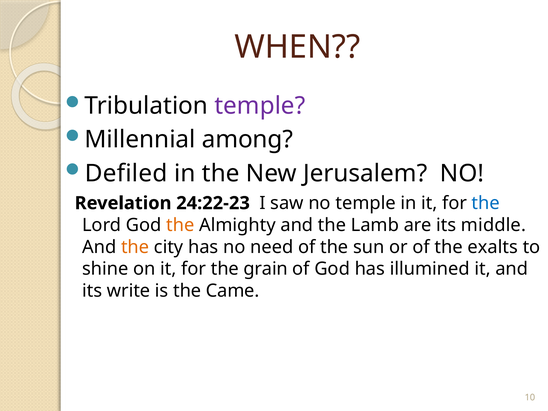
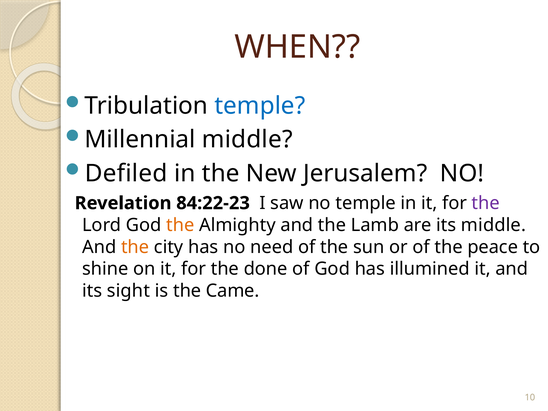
temple colour: purple -> blue (260, 106)
Millennial among: among -> middle (247, 140)
24:22-23: 24:22-23 -> 84:22-23 (213, 203)
the colour: blue -> purple (486, 203)
exalts: exalts -> peace (493, 247)
grain: grain -> done (266, 269)
write: write -> sight (128, 291)
